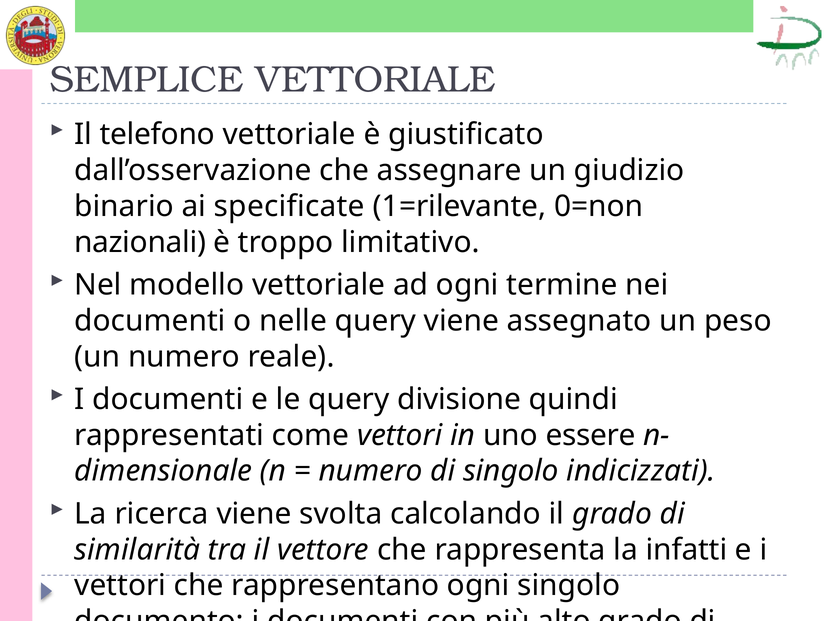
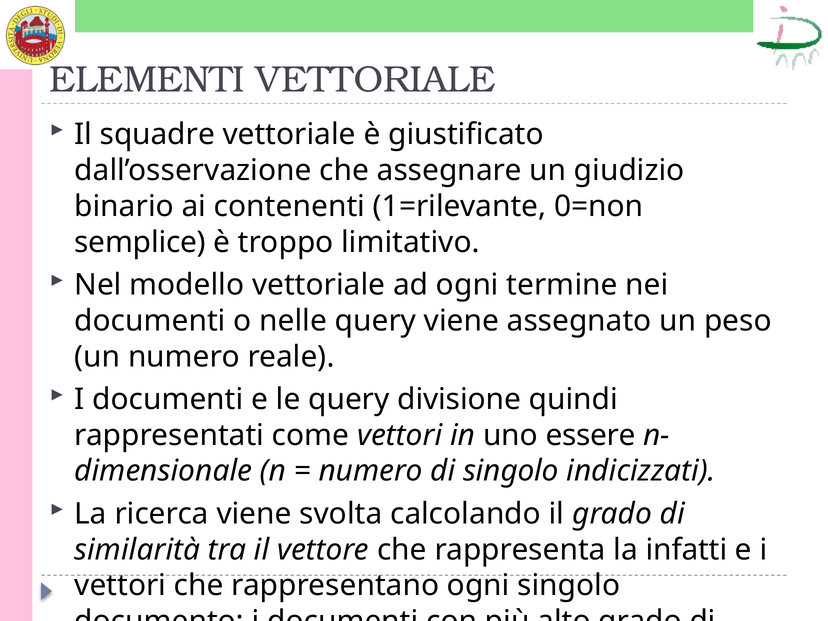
SEMPLICE: SEMPLICE -> ELEMENTI (147, 80)
telefono: telefono -> squadre (157, 135)
specificate: specificate -> contenenti (289, 206)
nazionali: nazionali -> semplice (140, 242)
